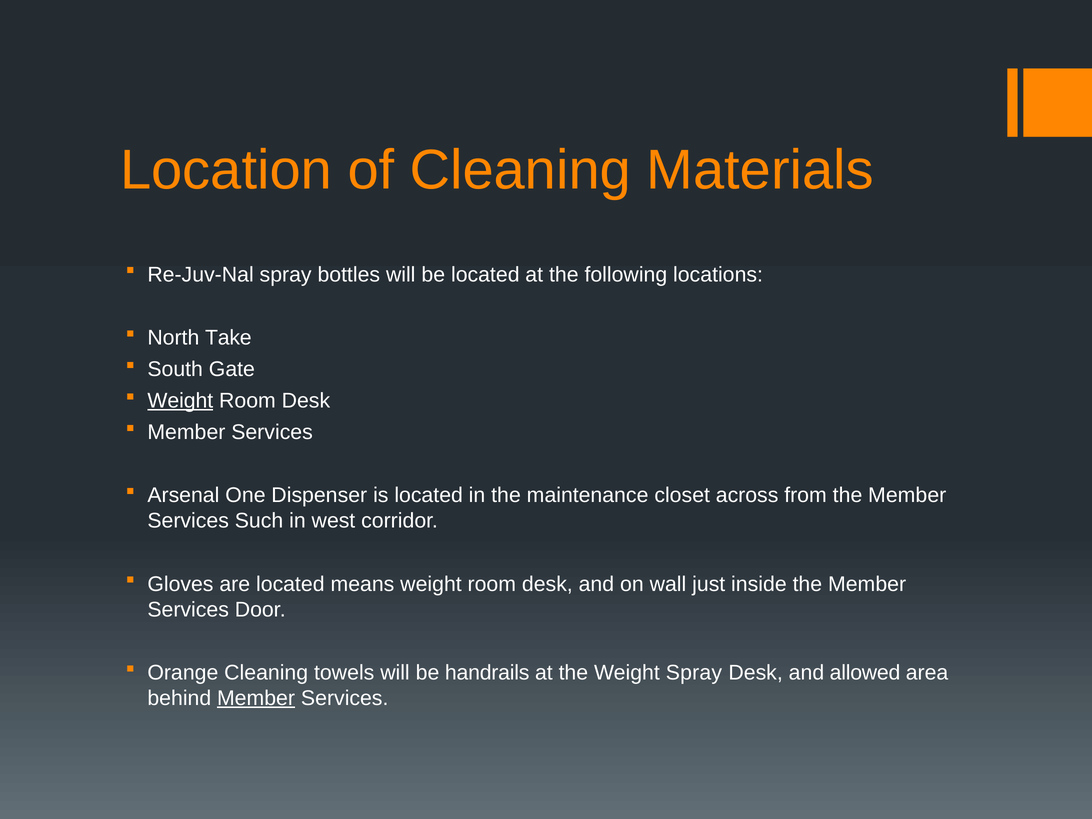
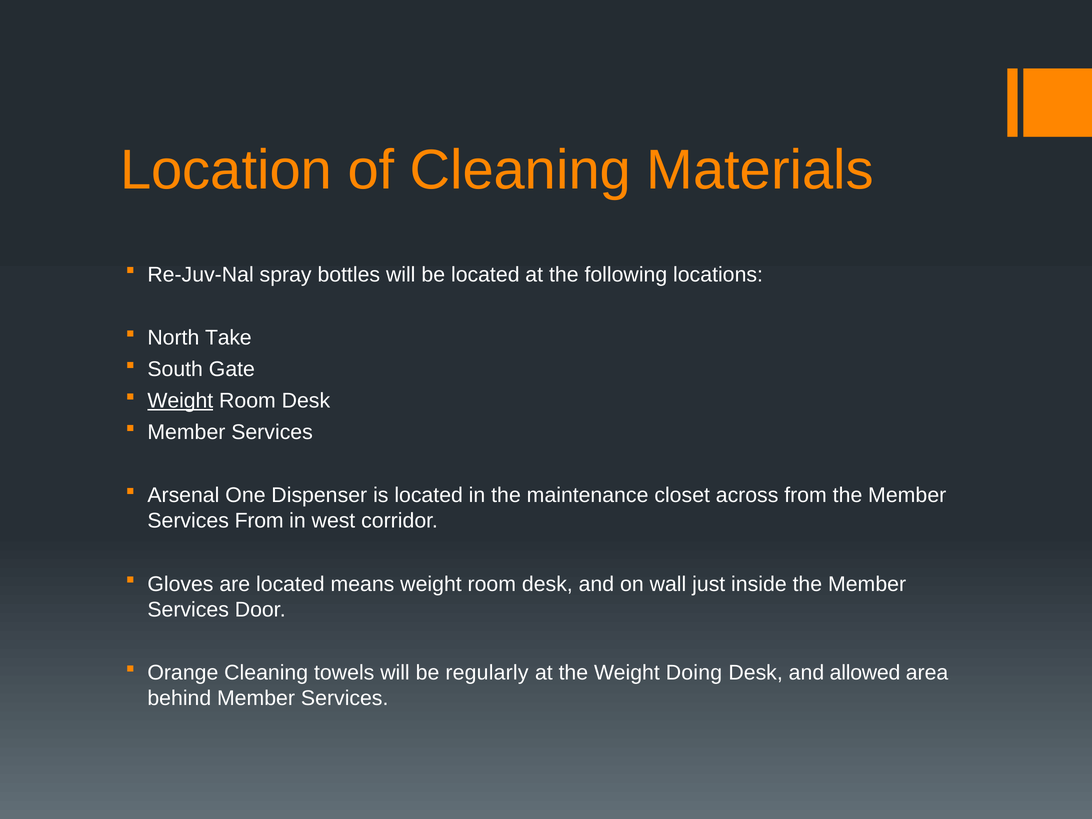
Services Such: Such -> From (259, 521)
handrails: handrails -> regularly (487, 673)
Weight Spray: Spray -> Doing (694, 673)
Member underline: present -> none (256, 698)
